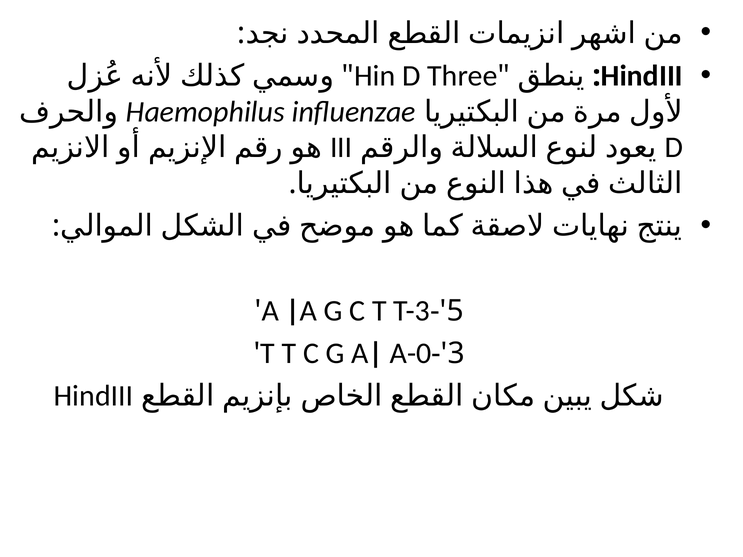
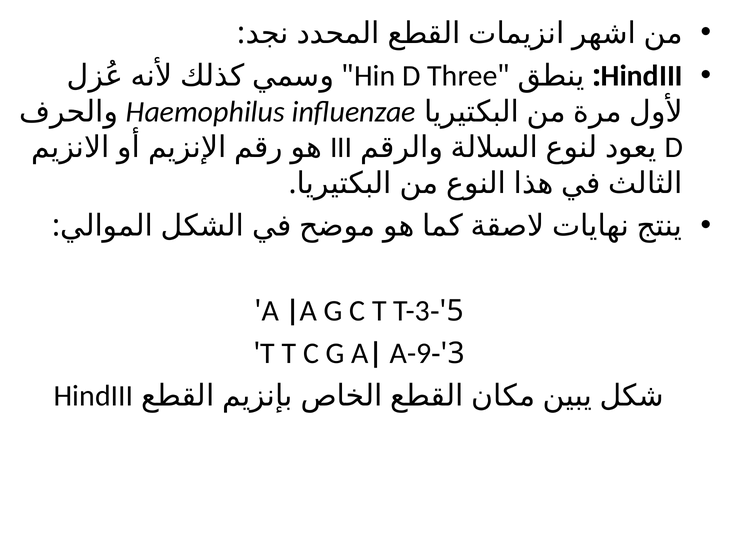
A-0: A-0 -> A-9 (411, 354)
